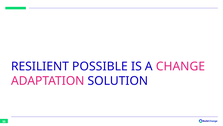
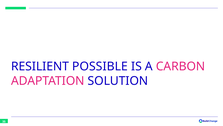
CHANGE: CHANGE -> CARBON (181, 66)
